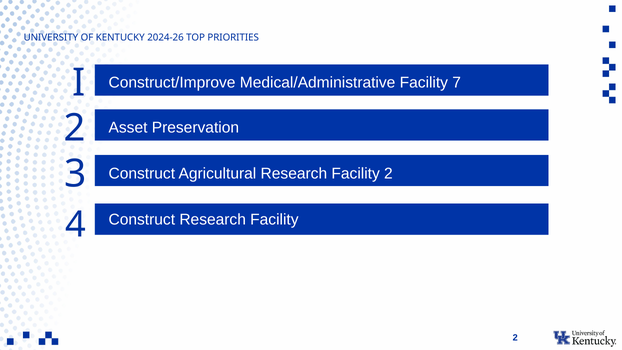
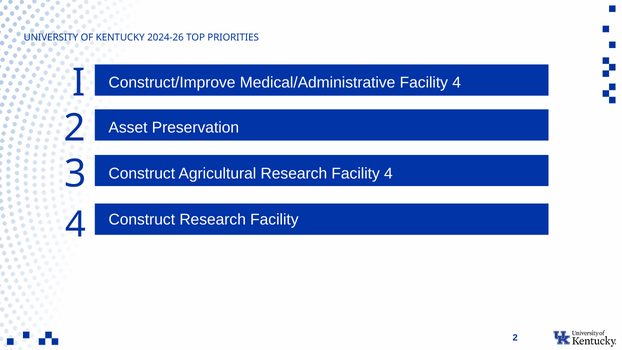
Medical/Administrative Facility 7: 7 -> 4 (457, 82)
Agricultural Research Facility 2: 2 -> 4 (388, 174)
